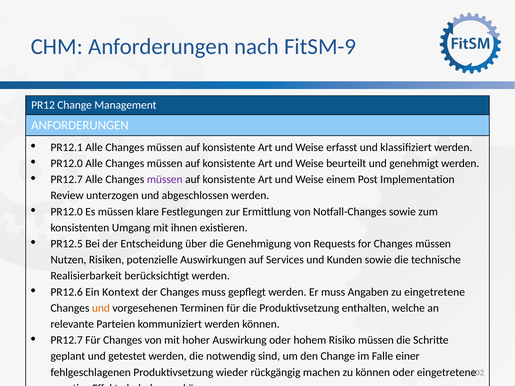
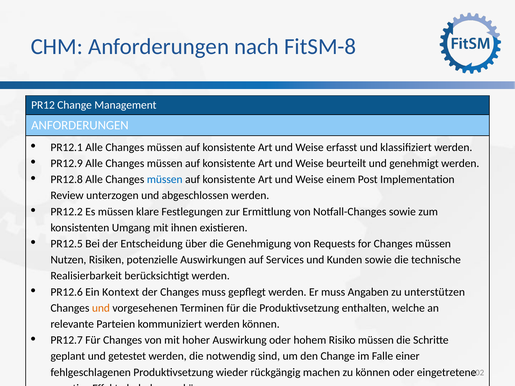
FitSM-9: FitSM-9 -> FitSM-8 (320, 47)
PR12.0: PR12.0 -> PR12.9 (67, 163)
PR12.7: PR12.7 -> PR12.8 (67, 180)
müssen colour: purple -> blue (165, 180)
PR12.0: PR12.0 -> PR12.2 (67, 212)
zu eingetretene: eingetretene -> unterstützen (435, 292)
